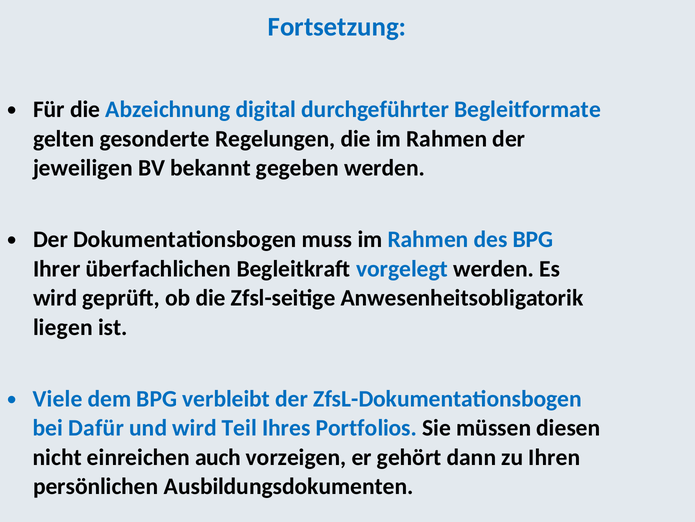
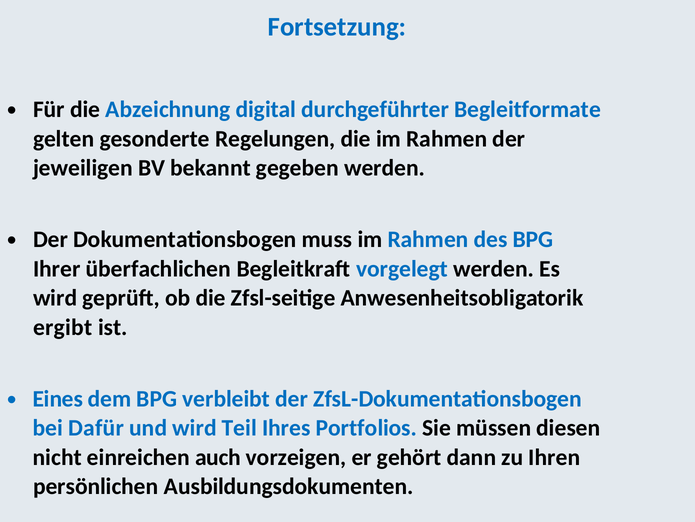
liegen: liegen -> ergibt (63, 327)
Viele: Viele -> Eines (58, 398)
